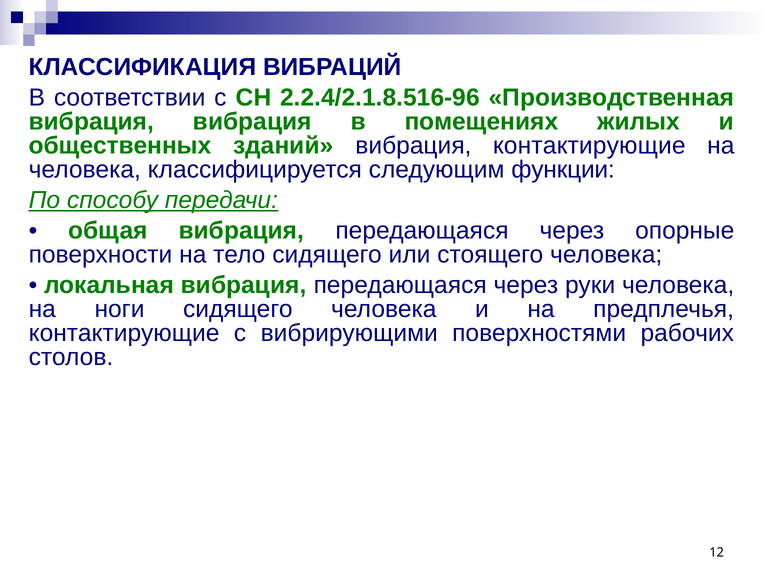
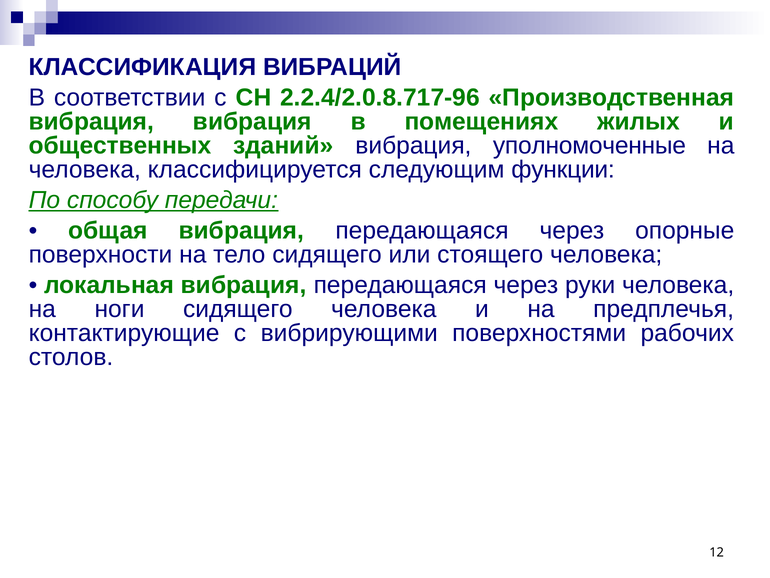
2.2.4/2.1.8.516-96: 2.2.4/2.1.8.516-96 -> 2.2.4/2.0.8.717-96 (380, 98)
вибрация контактирующие: контактирующие -> уполномоченные (589, 145)
